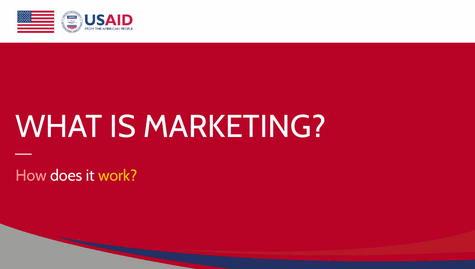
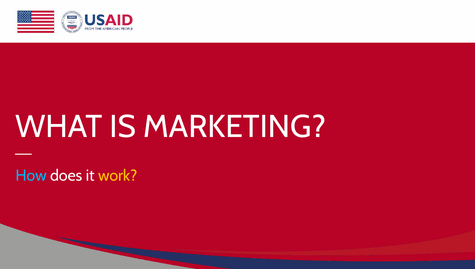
How colour: pink -> light blue (31, 176)
